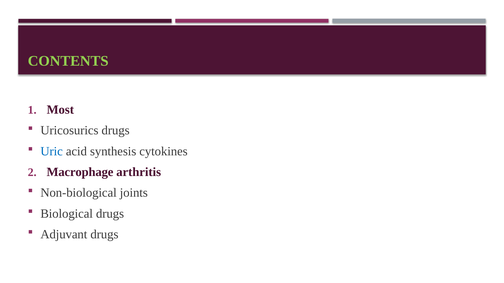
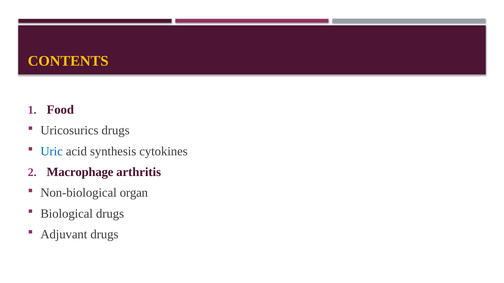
CONTENTS colour: light green -> yellow (68, 61)
Most: Most -> Food (60, 110)
joints: joints -> organ (134, 193)
